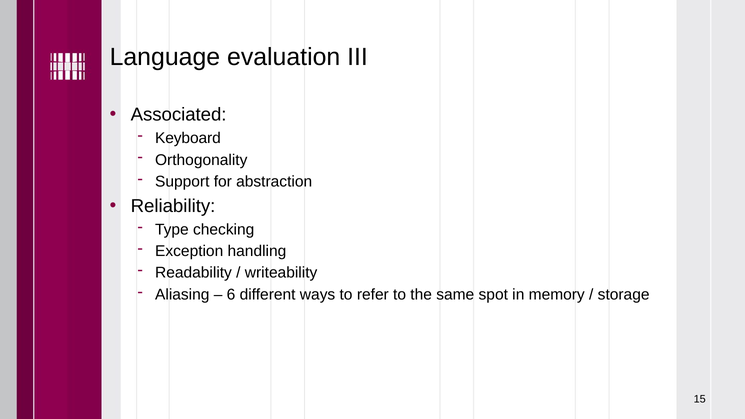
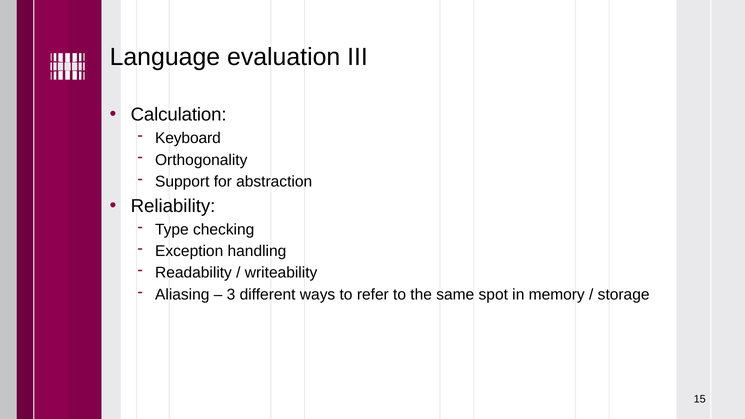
Associated: Associated -> Calculation (179, 115)
6: 6 -> 3 (231, 295)
